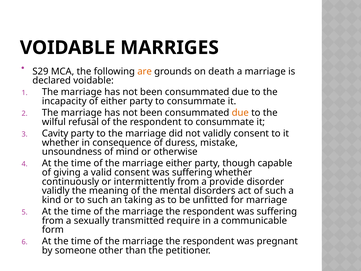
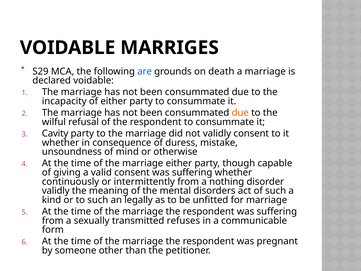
are colour: orange -> blue (145, 71)
provide: provide -> nothing (227, 181)
taking: taking -> legally (139, 200)
require: require -> refuses (183, 220)
